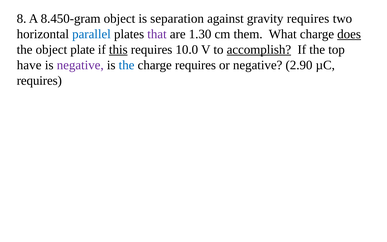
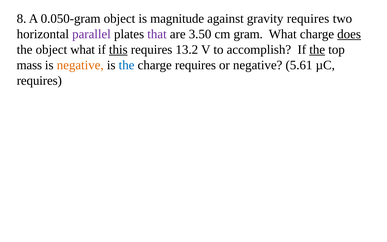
8.450-gram: 8.450-gram -> 0.050-gram (71, 19)
separation: separation -> magnitude (177, 19)
parallel colour: blue -> purple (91, 34)
1.30: 1.30 -> 3.50 (200, 34)
them: them -> gram (248, 34)
object plate: plate -> what (83, 50)
10.0: 10.0 -> 13.2 (187, 50)
accomplish underline: present -> none (259, 50)
the underline: none -> present (317, 50)
have: have -> mass (29, 65)
negative colour: purple -> orange (80, 65)
2.90: 2.90 -> 5.61 (299, 65)
